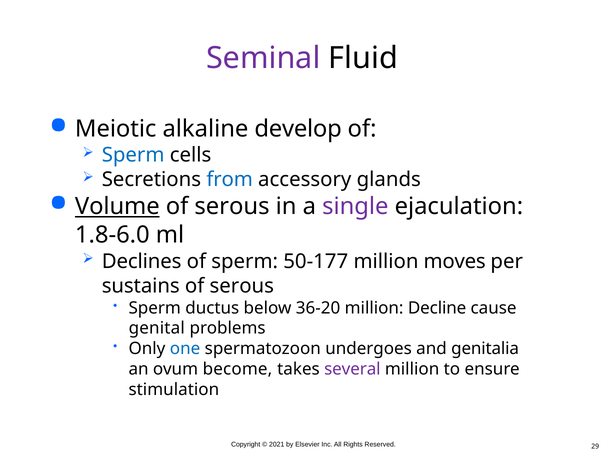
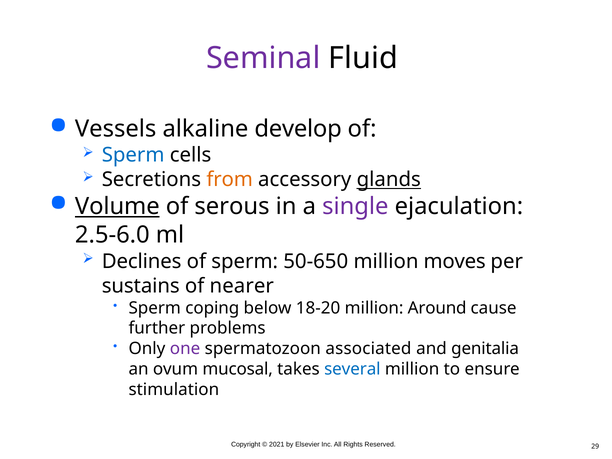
Meiotic: Meiotic -> Vessels (116, 129)
from colour: blue -> orange (230, 180)
glands underline: none -> present (389, 180)
1.8-6.0: 1.8-6.0 -> 2.5-6.0 (112, 235)
50-177: 50-177 -> 50-650 (316, 261)
serous: serous -> nearer (242, 286)
ductus: ductus -> coping (212, 308)
36-20: 36-20 -> 18-20 (318, 308)
Decline: Decline -> Around (437, 308)
genital: genital -> further (157, 328)
one colour: blue -> purple (185, 349)
undergoes: undergoes -> associated (368, 349)
become: become -> mucosal (238, 369)
several colour: purple -> blue (352, 369)
